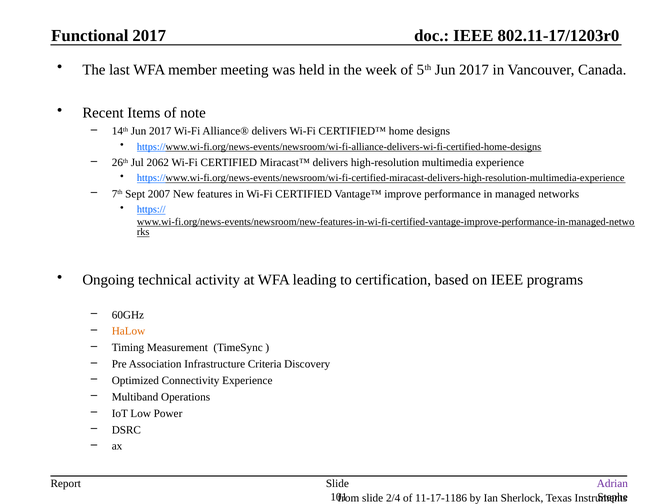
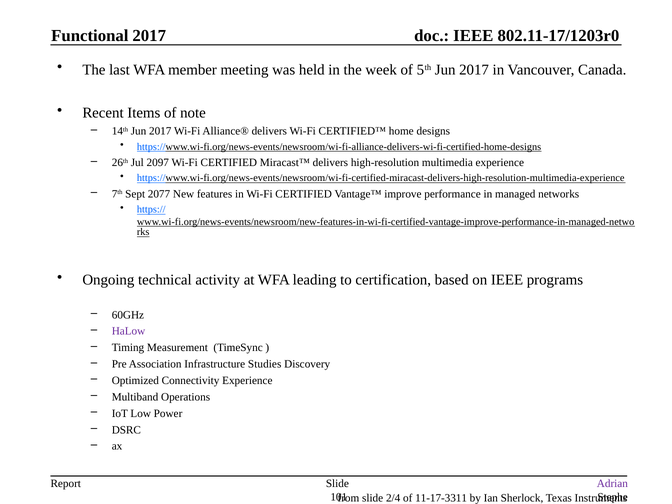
2062: 2062 -> 2097 (158, 163)
2007: 2007 -> 2077 (159, 194)
HaLow colour: orange -> purple (129, 331)
Criteria: Criteria -> Studies (265, 364)
11-17-1186: 11-17-1186 -> 11-17-3311 (441, 498)
